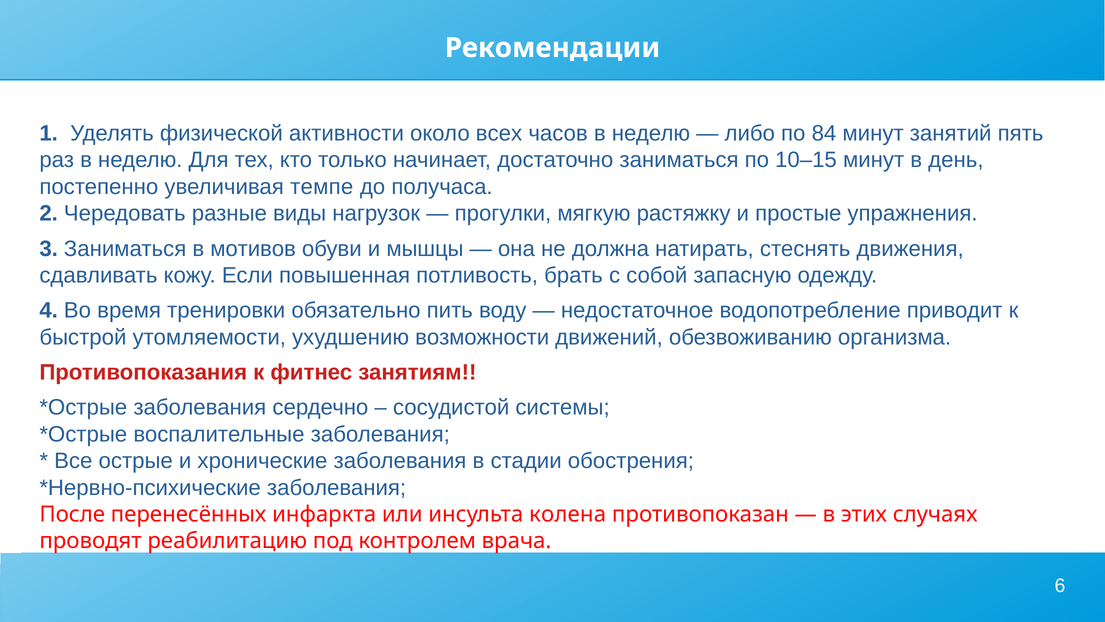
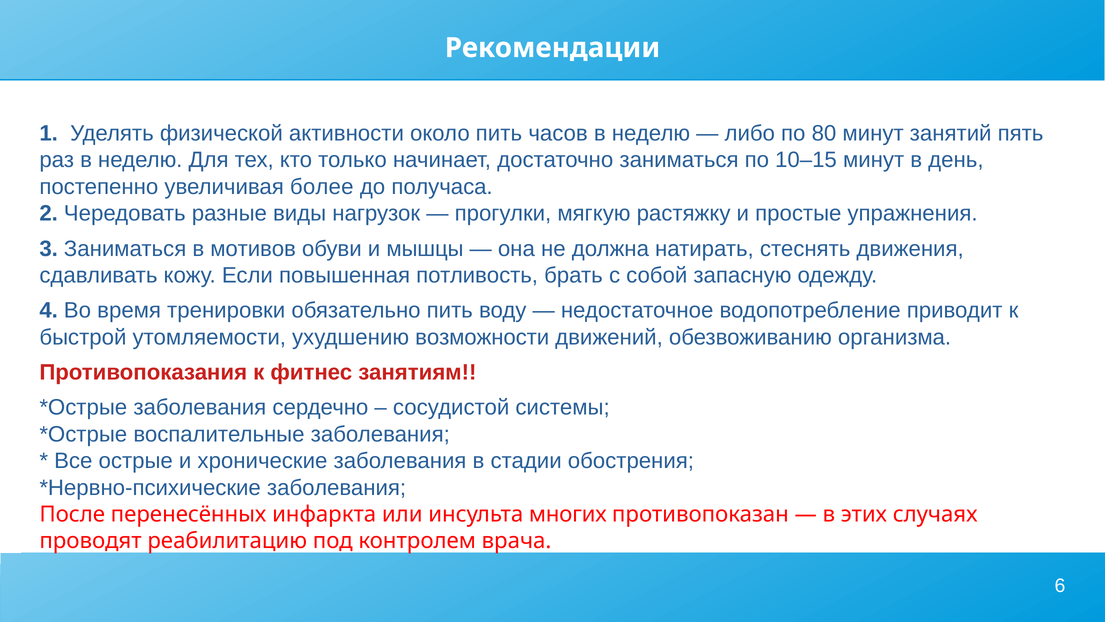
около всех: всех -> пить (499, 133)
84: 84 -> 80 (824, 133)
темпе: темпе -> более (322, 187)
колена: колена -> многих (568, 514)
